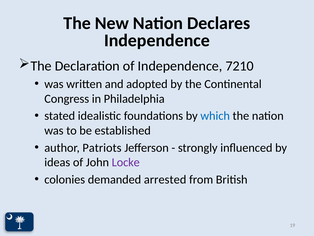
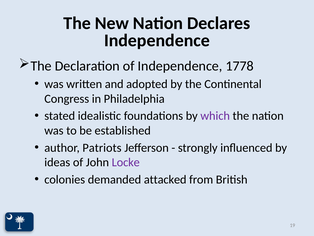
7210: 7210 -> 1778 (240, 66)
which colour: blue -> purple (215, 116)
arrested: arrested -> attacked (165, 179)
